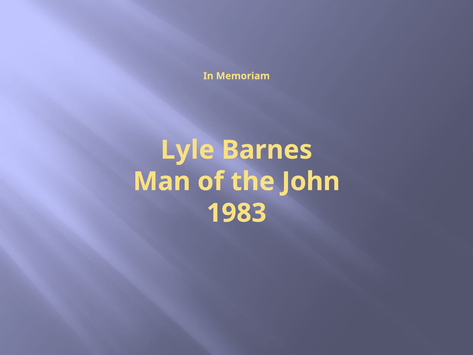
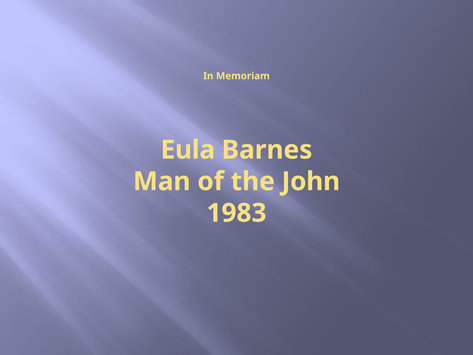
Lyle: Lyle -> Eula (188, 150)
